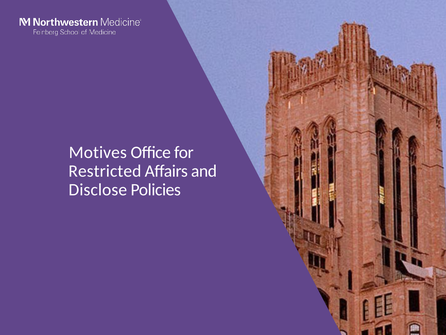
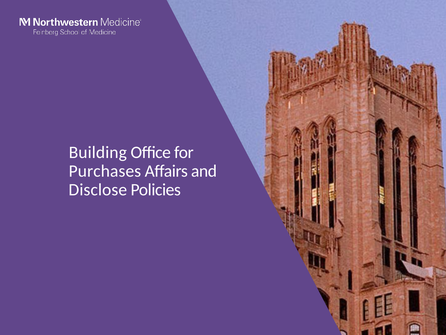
Motives: Motives -> Building (98, 152)
Restricted: Restricted -> Purchases (105, 171)
